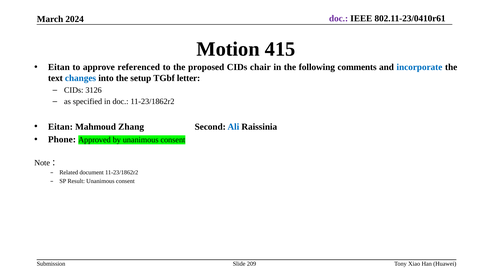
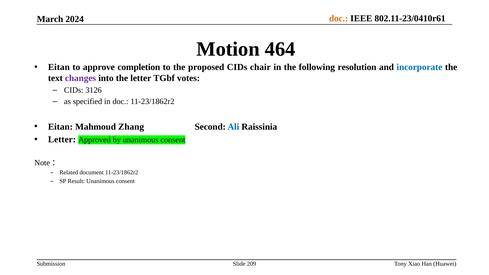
doc colour: purple -> orange (339, 18)
415: 415 -> 464 (280, 49)
referenced: referenced -> completion (139, 67)
comments: comments -> resolution (357, 67)
changes colour: blue -> purple (81, 78)
the setup: setup -> letter (141, 78)
letter: letter -> votes (188, 78)
Phone: Phone -> Letter (62, 140)
